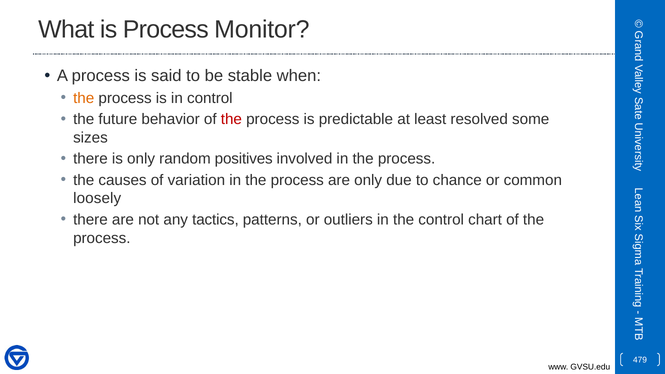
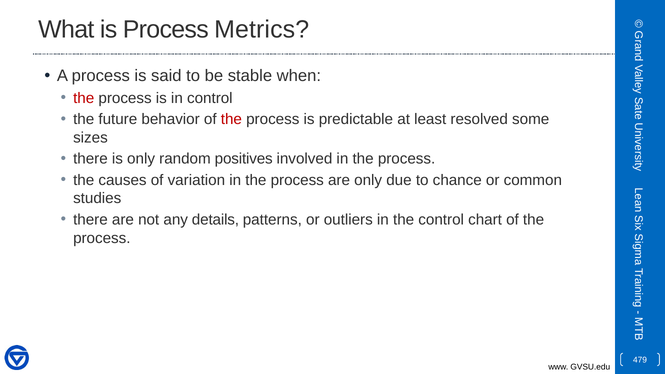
Monitor: Monitor -> Metrics (262, 30)
the colour: orange -> red (84, 98)
loosely: loosely -> studies (97, 198)
tactics: tactics -> details (215, 220)
